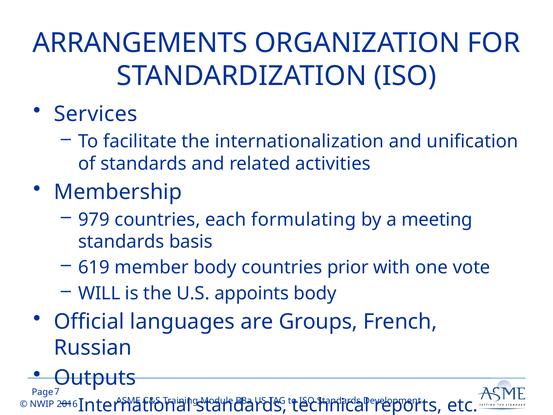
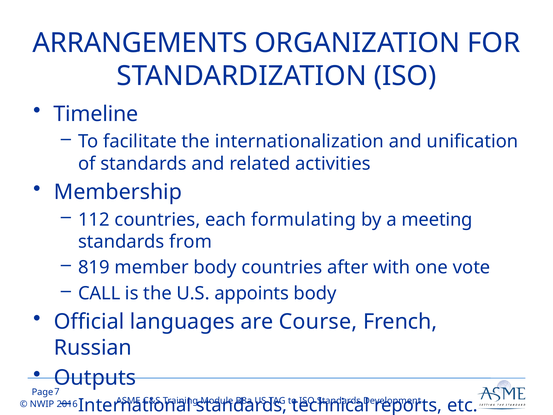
Services: Services -> Timeline (96, 114)
979: 979 -> 112 (94, 219)
basis: basis -> from (191, 242)
619: 619 -> 819 (94, 267)
prior: prior -> after (348, 267)
WILL: WILL -> CALL (99, 293)
Groups: Groups -> Course (318, 322)
